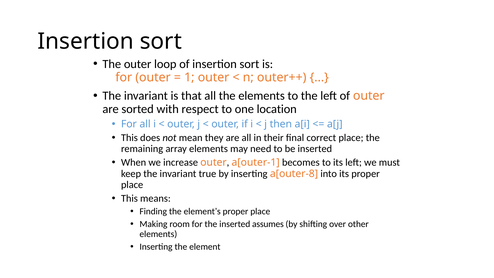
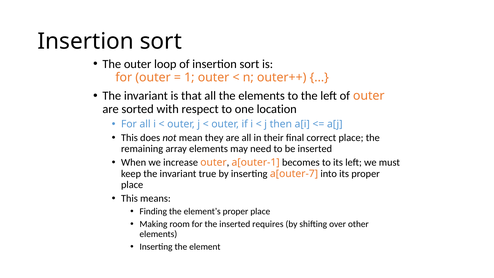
a[outer-8: a[outer-8 -> a[outer-7 (294, 174)
assumes: assumes -> requires (268, 224)
